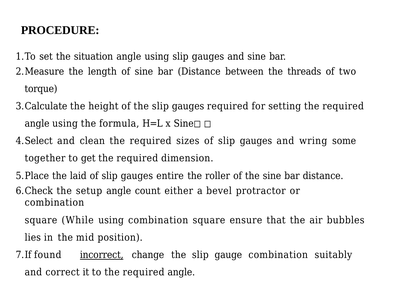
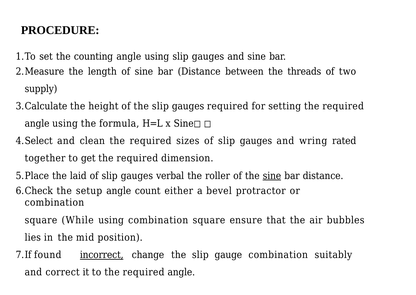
situation: situation -> counting (93, 56)
torque: torque -> supply (41, 89)
some: some -> rated (344, 141)
entire: entire -> verbal (170, 175)
sine underline: none -> present (272, 175)
